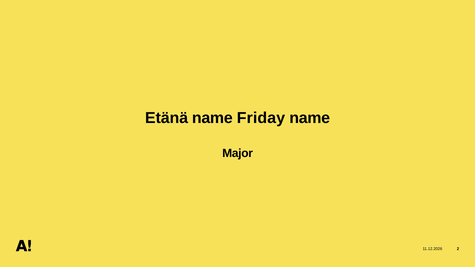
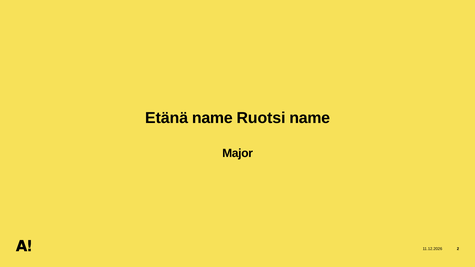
Friday: Friday -> Ruotsi (261, 118)
